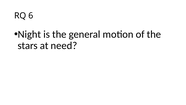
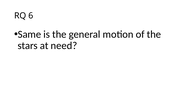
Night: Night -> Same (29, 34)
